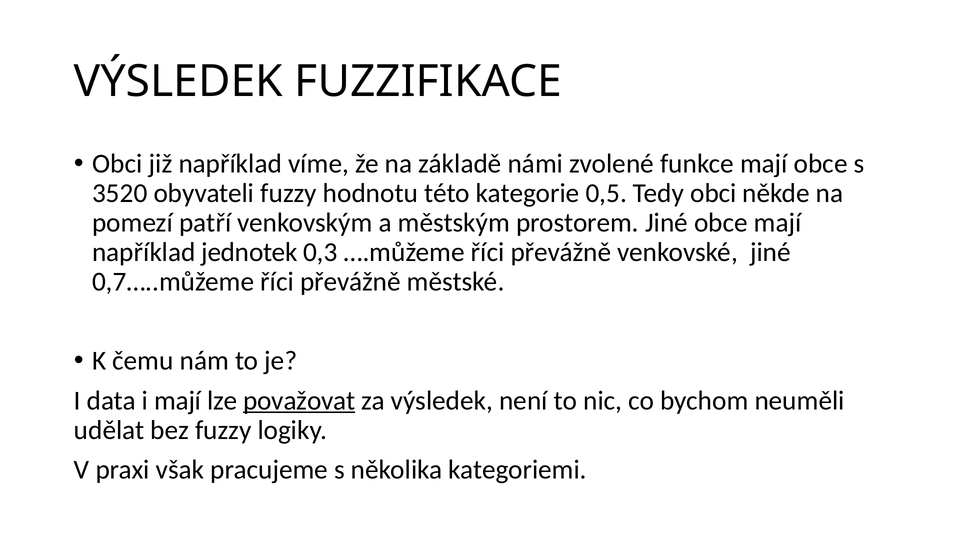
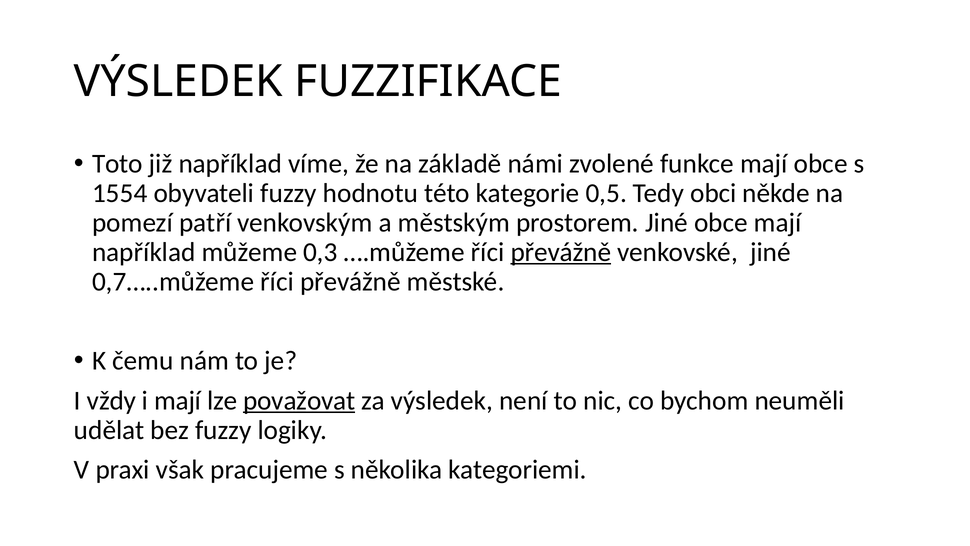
Obci: Obci -> Toto (117, 163)
3520: 3520 -> 1554 (120, 193)
jednotek: jednotek -> můžeme (249, 252)
převážně underline: none -> present (561, 252)
data: data -> vždy (111, 400)
